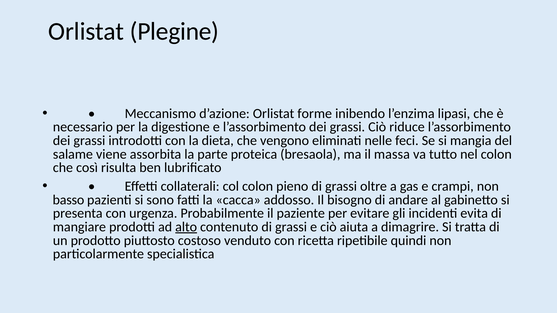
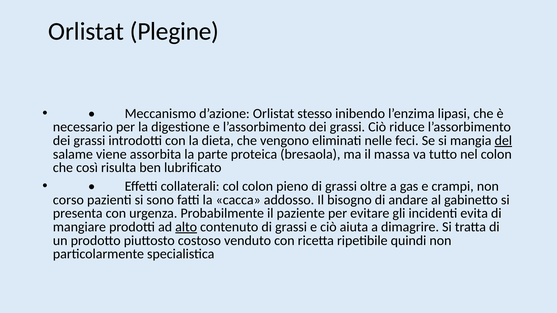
forme: forme -> stesso (315, 114)
del underline: none -> present (503, 141)
basso: basso -> corso (68, 200)
